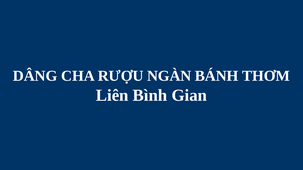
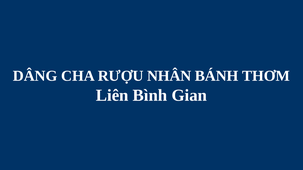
NGÀN: NGÀN -> NHÂN (169, 76)
